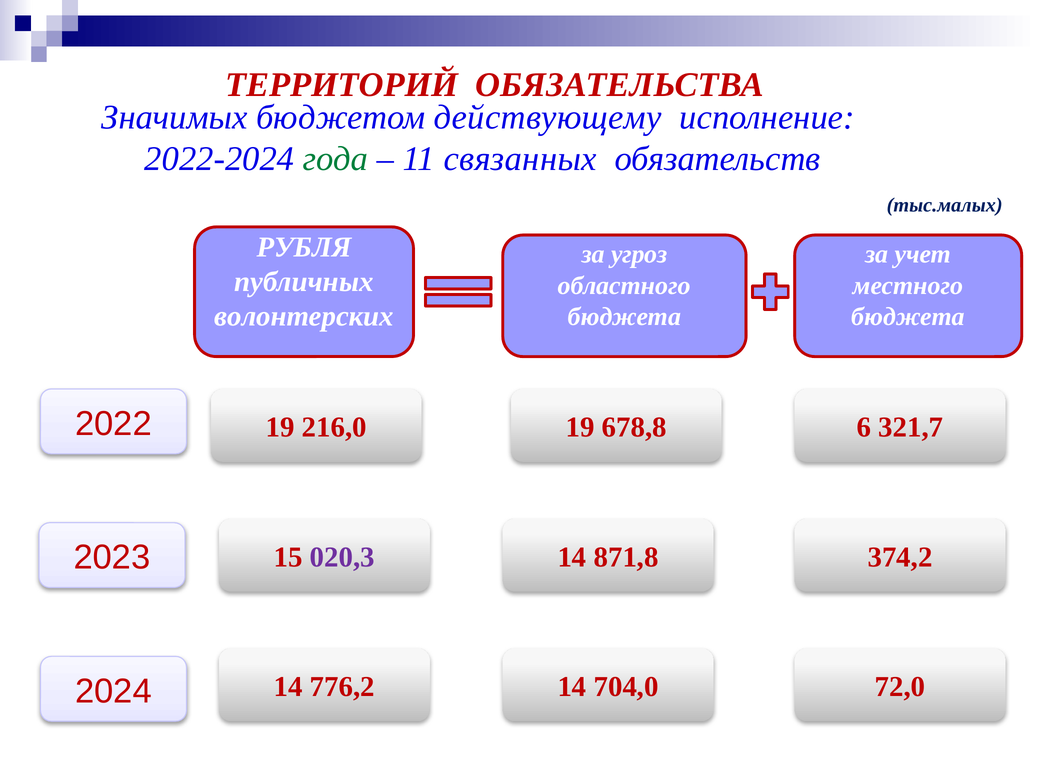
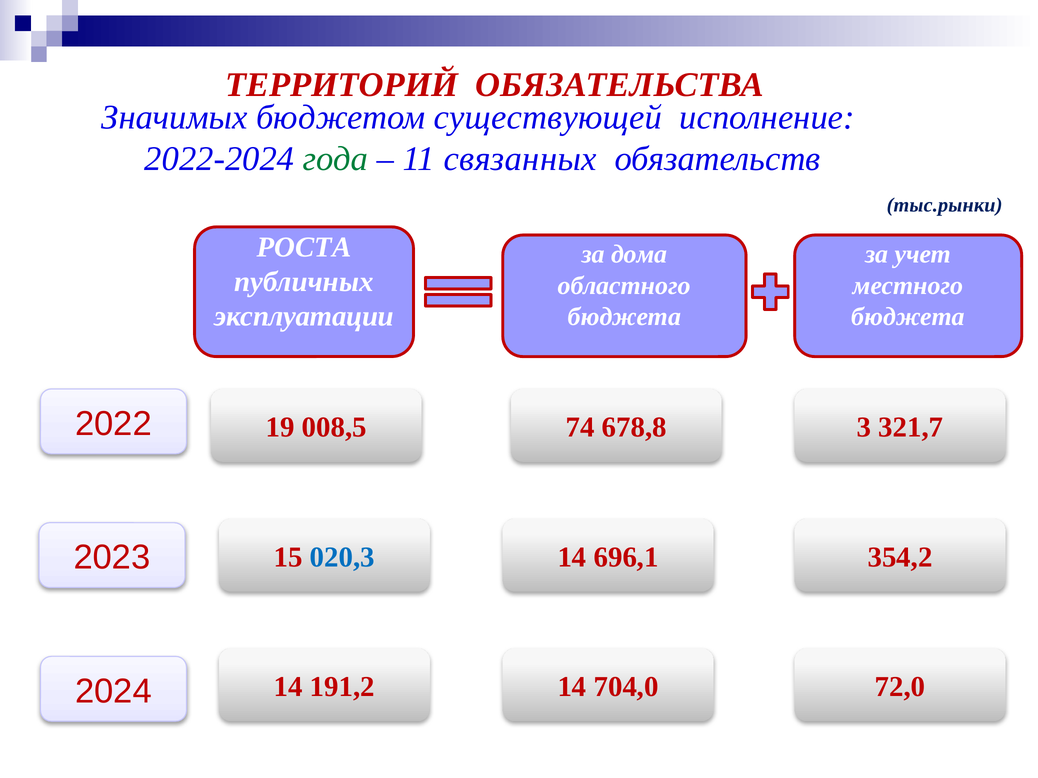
действующему: действующему -> существующей (548, 117)
тыс.малых: тыс.малых -> тыс.рынки (945, 205)
РУБЛЯ: РУБЛЯ -> РОСТА (304, 247)
угроз: угроз -> дома (639, 255)
волонтерских: волонтерских -> эксплуатации (304, 316)
2022 19: 19 -> 74 (580, 428)
6: 6 -> 3 (864, 428)
216,0: 216,0 -> 008,5 (334, 428)
020,3 colour: purple -> blue (342, 557)
871,8: 871,8 -> 696,1 (626, 557)
374,2: 374,2 -> 354,2 (900, 557)
776,2: 776,2 -> 191,2 (342, 687)
